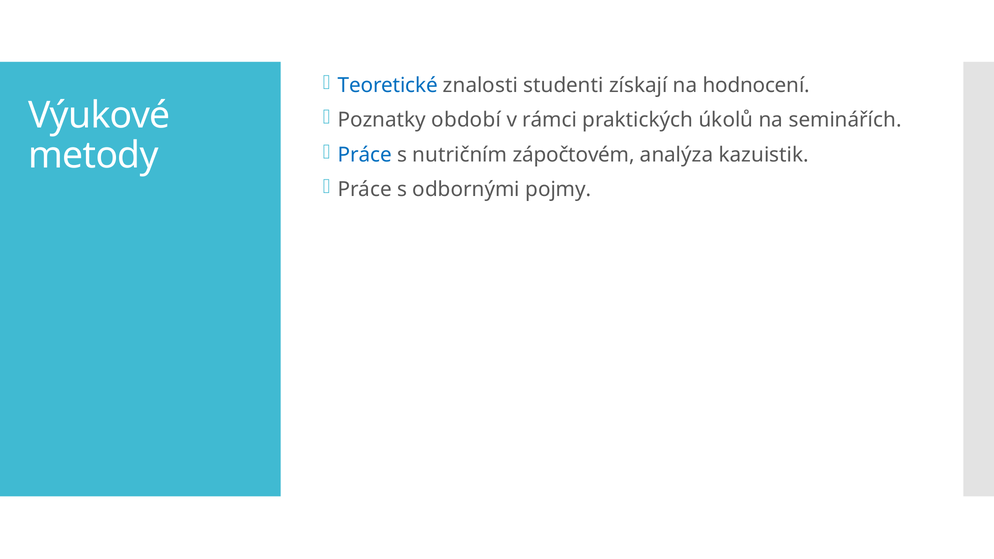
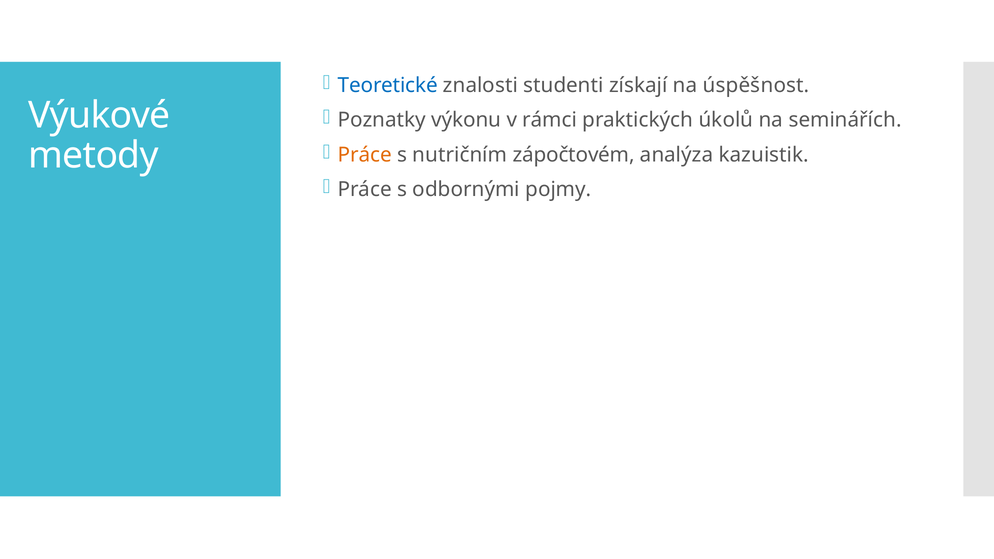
hodnocení: hodnocení -> úspěšnost (756, 85)
období: období -> výkonu (466, 120)
Práce colour: blue -> orange (365, 155)
